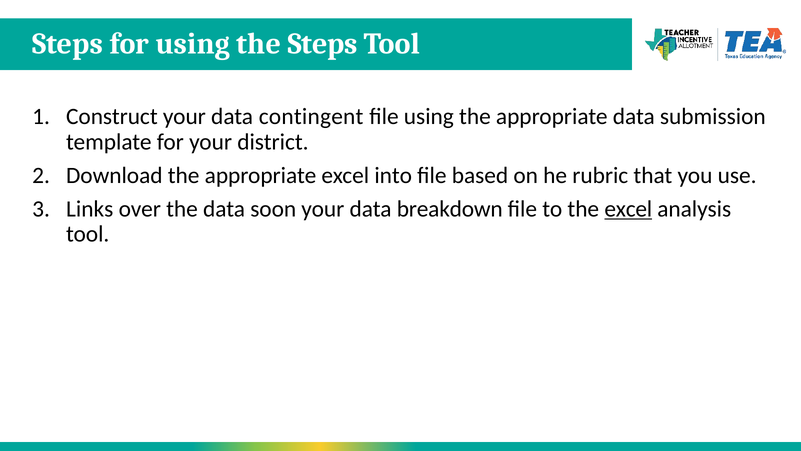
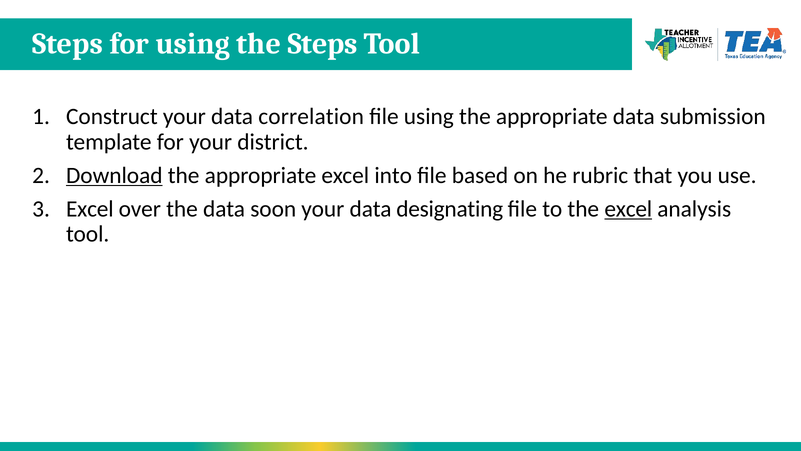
contingent: contingent -> correlation (311, 117)
Download underline: none -> present (114, 175)
Links: Links -> Excel (90, 209)
breakdown: breakdown -> designating (450, 209)
